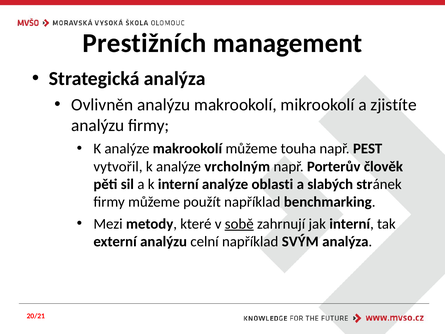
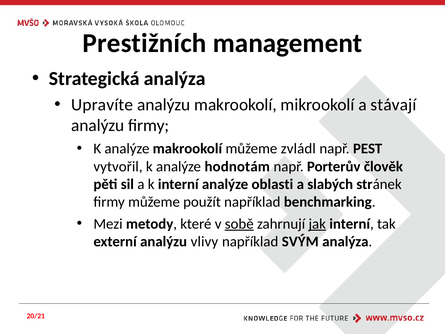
Ovlivněn: Ovlivněn -> Upravíte (102, 105)
zjistíte: zjistíte -> stávají (394, 105)
touha: touha -> zvládl (298, 149)
vrcholným: vrcholným -> hodnotám (237, 166)
jak underline: none -> present (317, 224)
celní: celní -> vlivy (204, 242)
